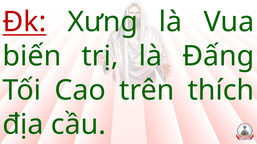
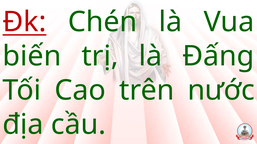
Xưng: Xưng -> Chén (103, 22)
thích: thích -> nước (221, 91)
